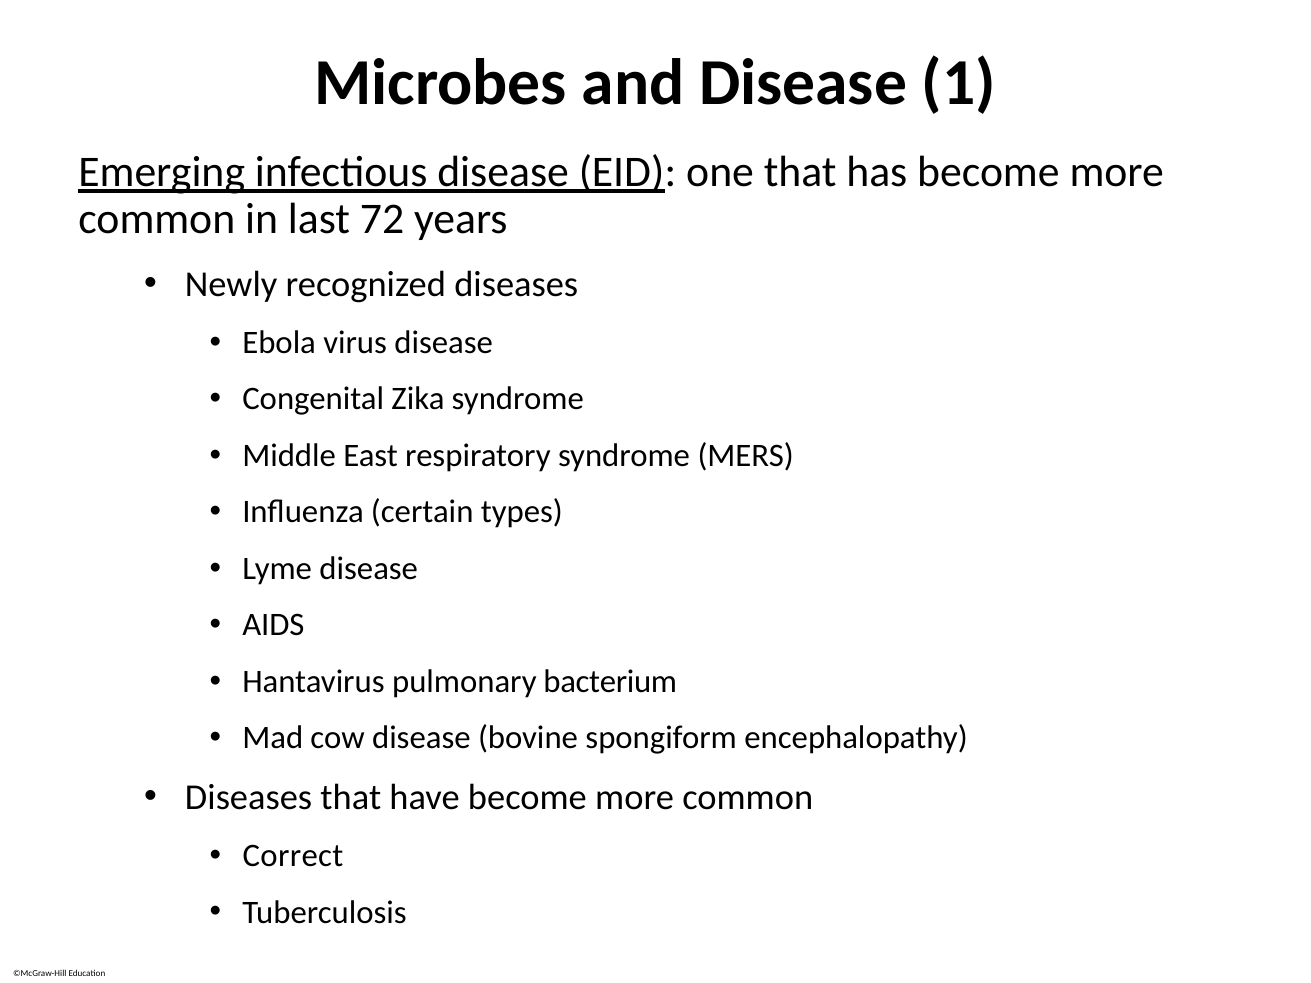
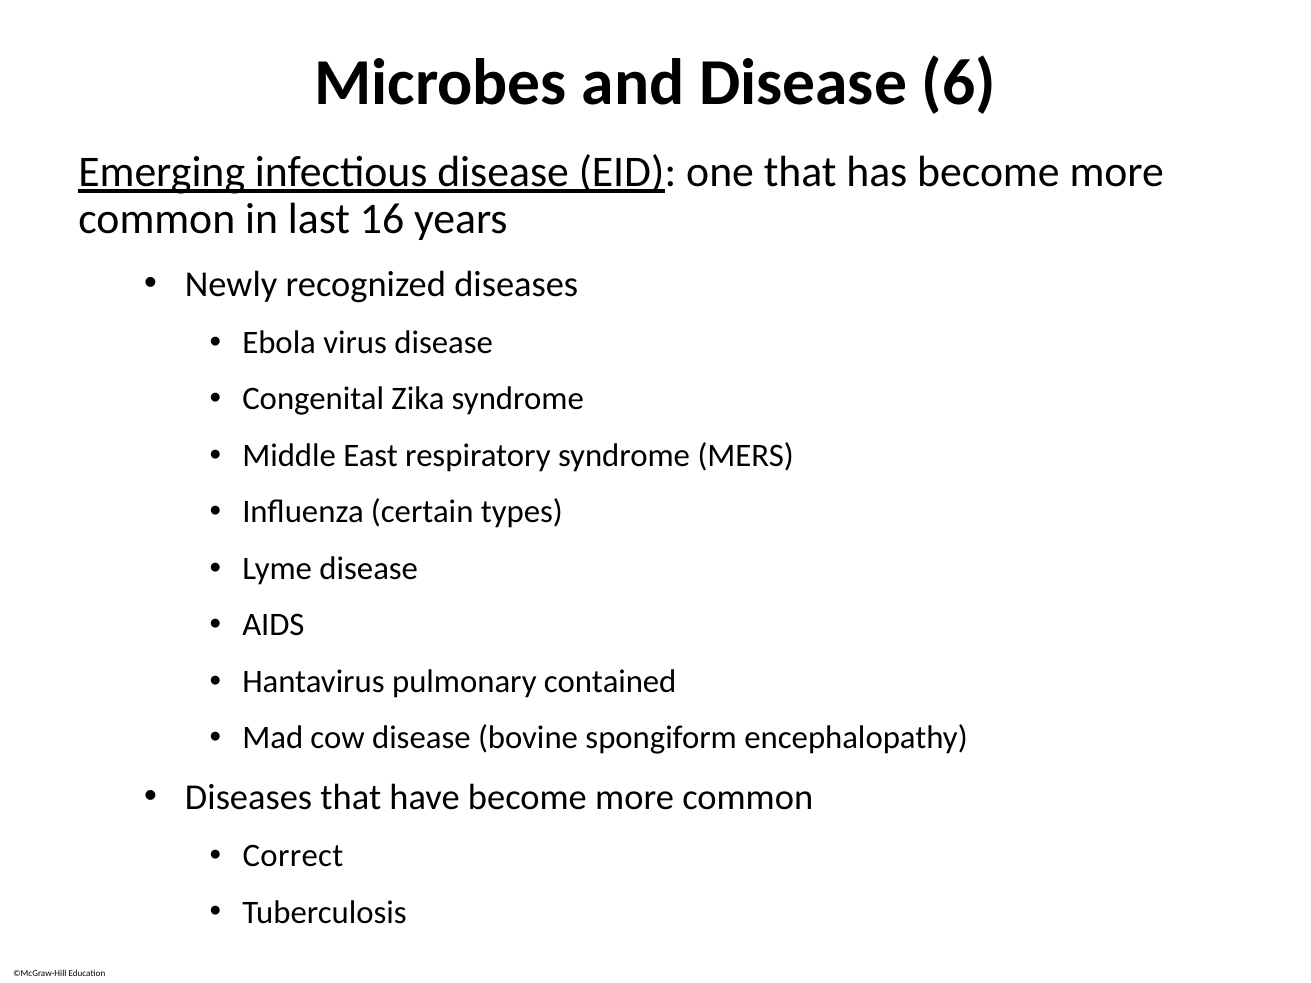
1: 1 -> 6 (959, 83)
72: 72 -> 16 (382, 219)
bacterium: bacterium -> contained (610, 682)
